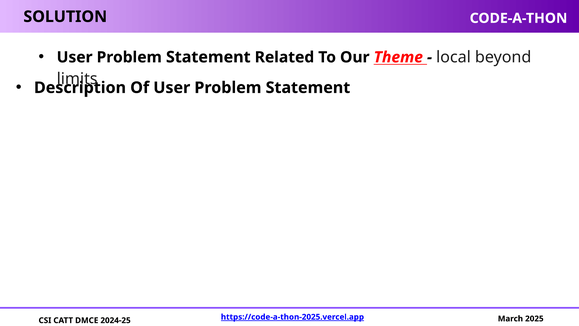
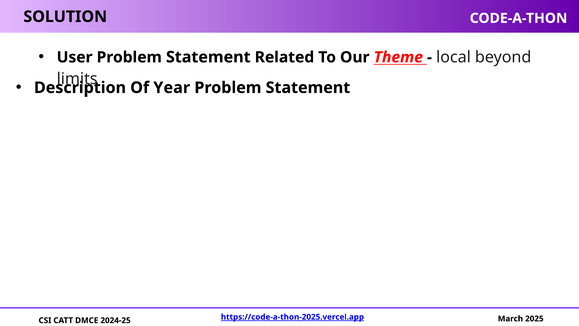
Of User: User -> Year (172, 88)
